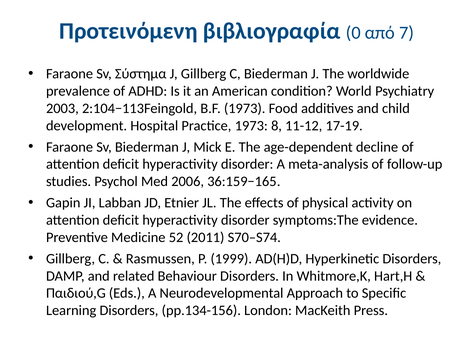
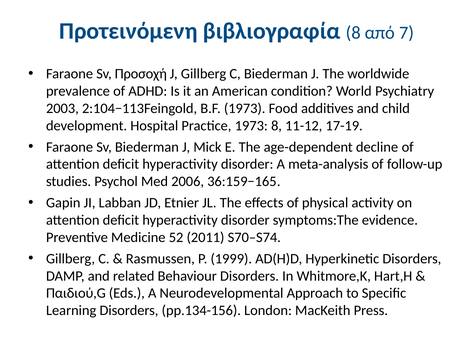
βιβλιογραφία 0: 0 -> 8 (353, 33)
Σύστημα: Σύστημα -> Προσοχή (141, 74)
